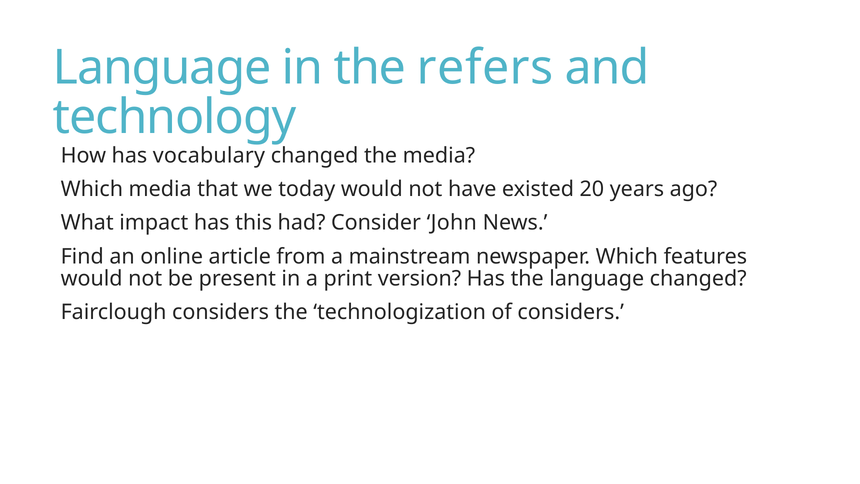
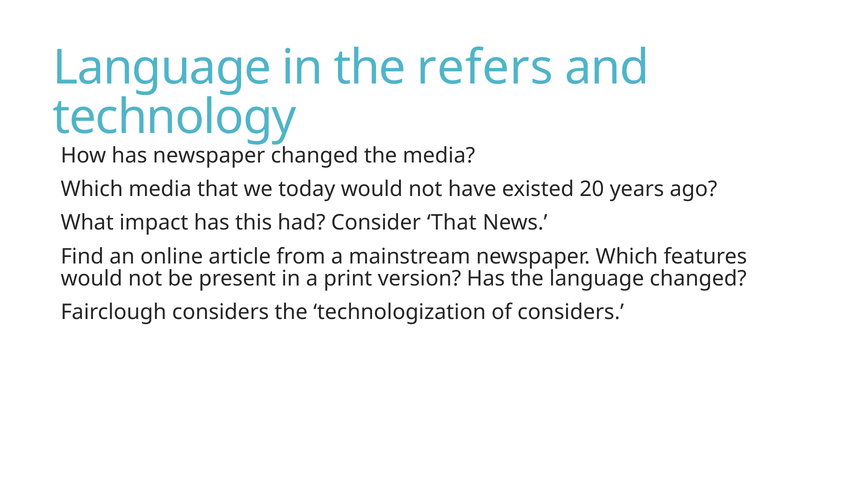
has vocabulary: vocabulary -> newspaper (209, 156)
Consider John: John -> That (452, 223)
